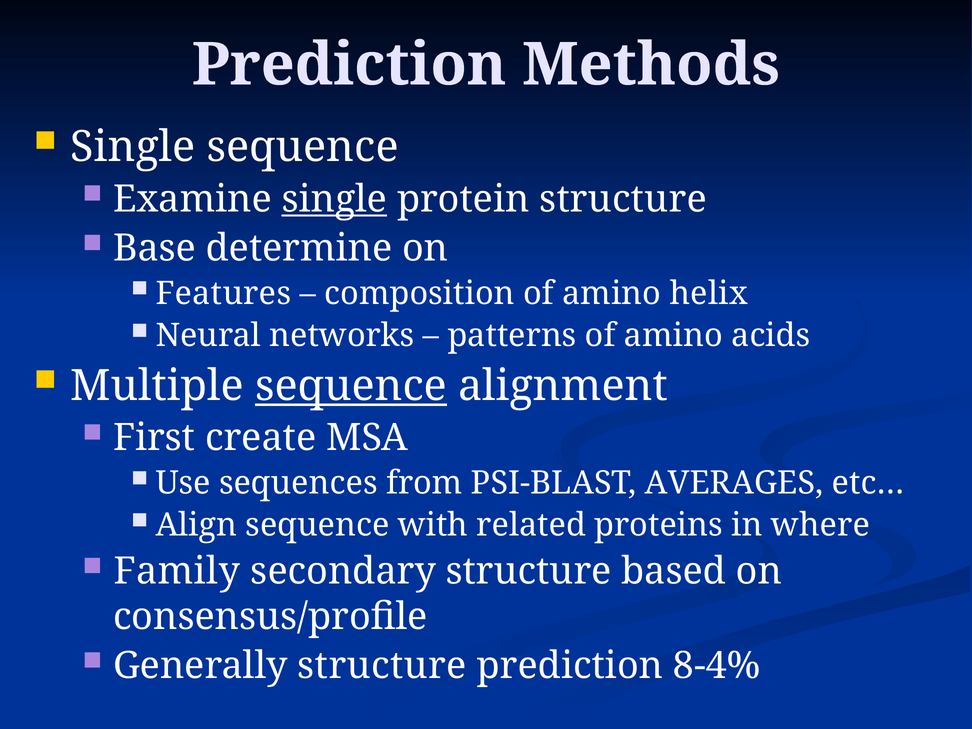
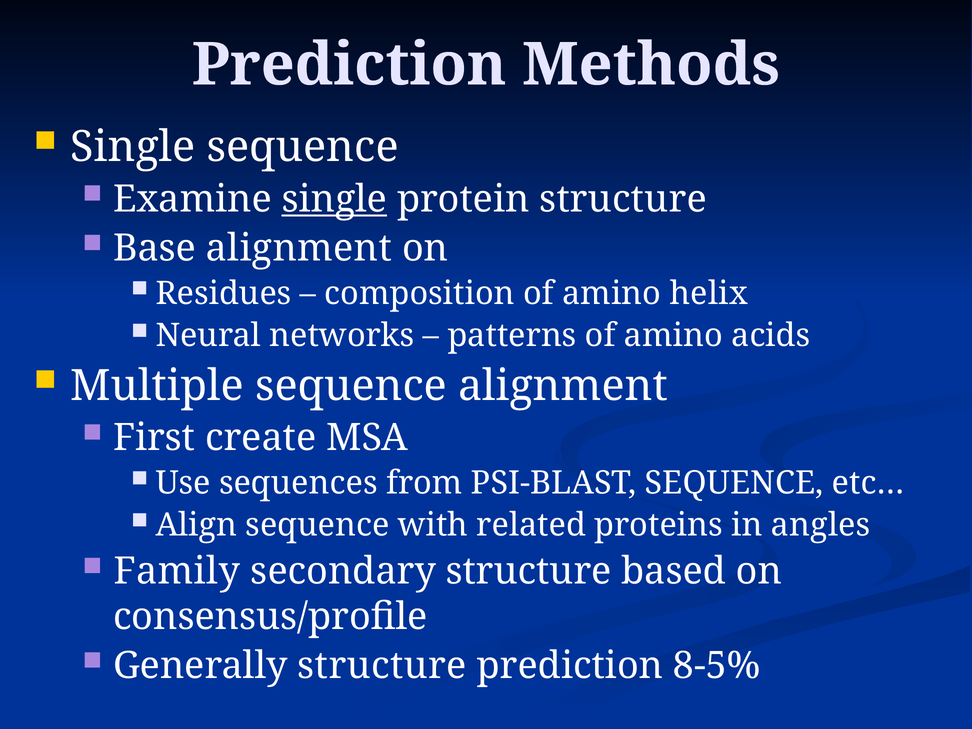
Base determine: determine -> alignment (299, 248)
Features: Features -> Residues (223, 293)
sequence underline: present -> none (351, 386)
PSI-BLAST AVERAGES: AVERAGES -> SEQUENCE (734, 483)
where: where -> angles (821, 525)
8-4%: 8-4% -> 8-5% (717, 666)
